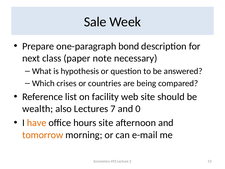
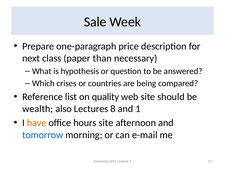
bond: bond -> price (129, 46)
note: note -> than (102, 58)
facility: facility -> quality (105, 97)
7: 7 -> 8 (113, 109)
0: 0 -> 1 (138, 109)
tomorrow colour: orange -> blue (43, 135)
